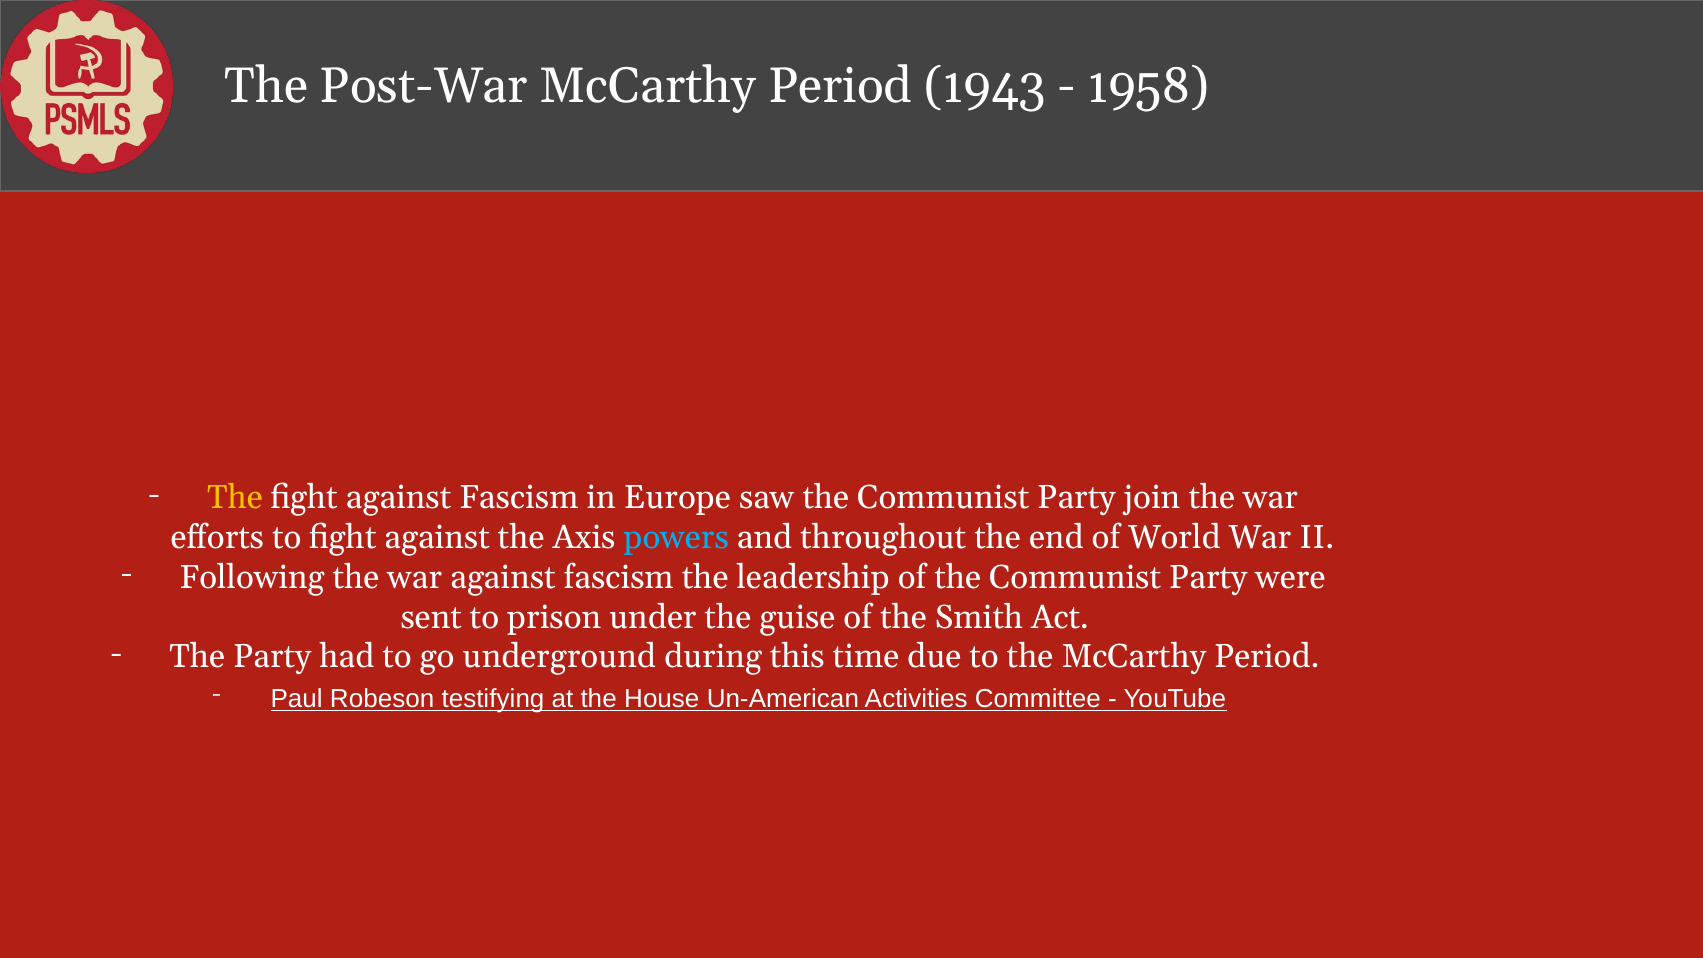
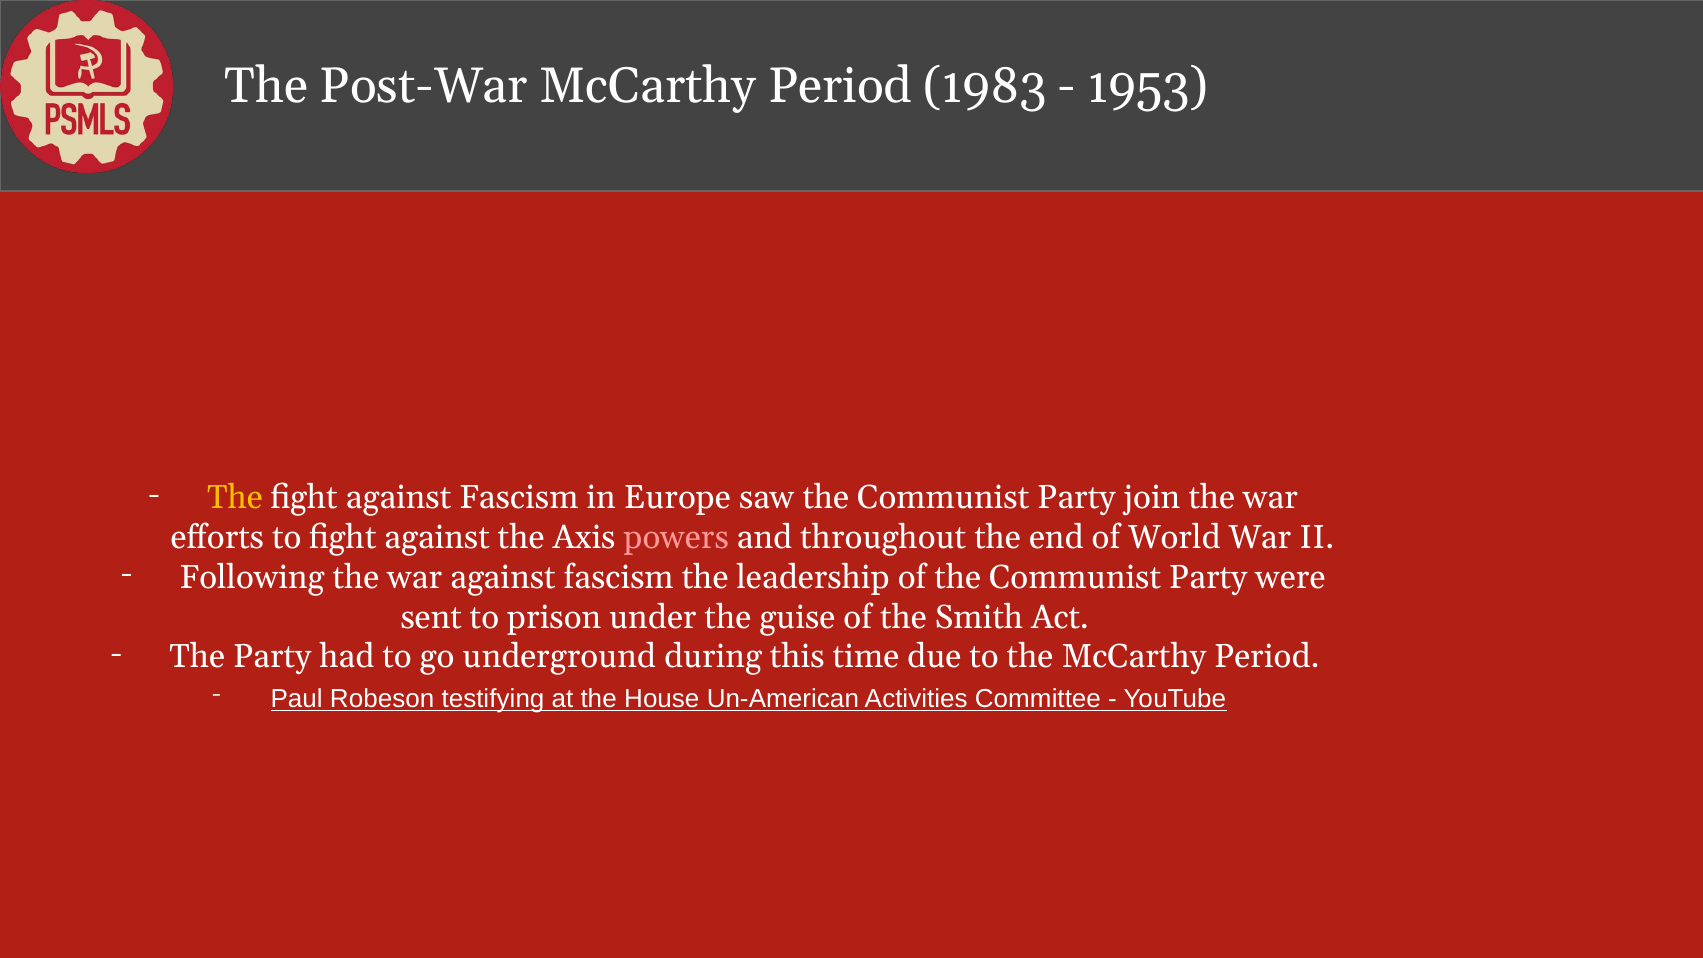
1943: 1943 -> 1983 (985, 86)
1958: 1958 -> 1953 (1148, 86)
powers colour: light blue -> pink (676, 538)
